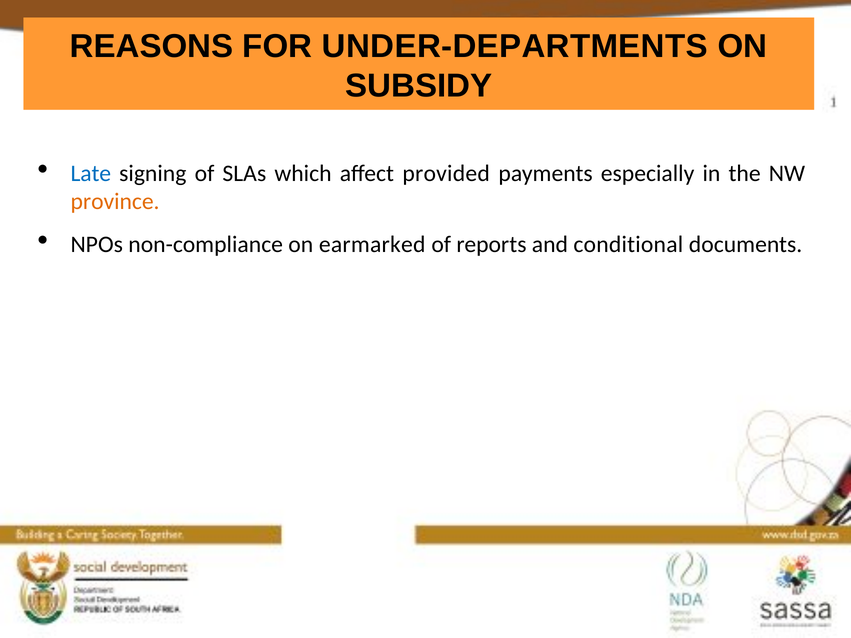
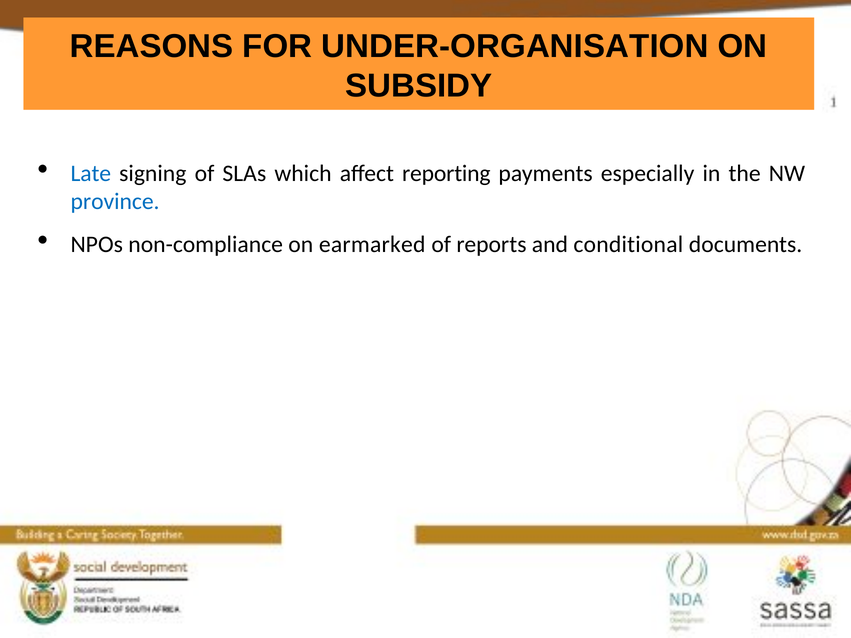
UNDER-DEPARTMENTS: UNDER-DEPARTMENTS -> UNDER-ORGANISATION (515, 46)
provided: provided -> reporting (446, 173)
province colour: orange -> blue (115, 202)
